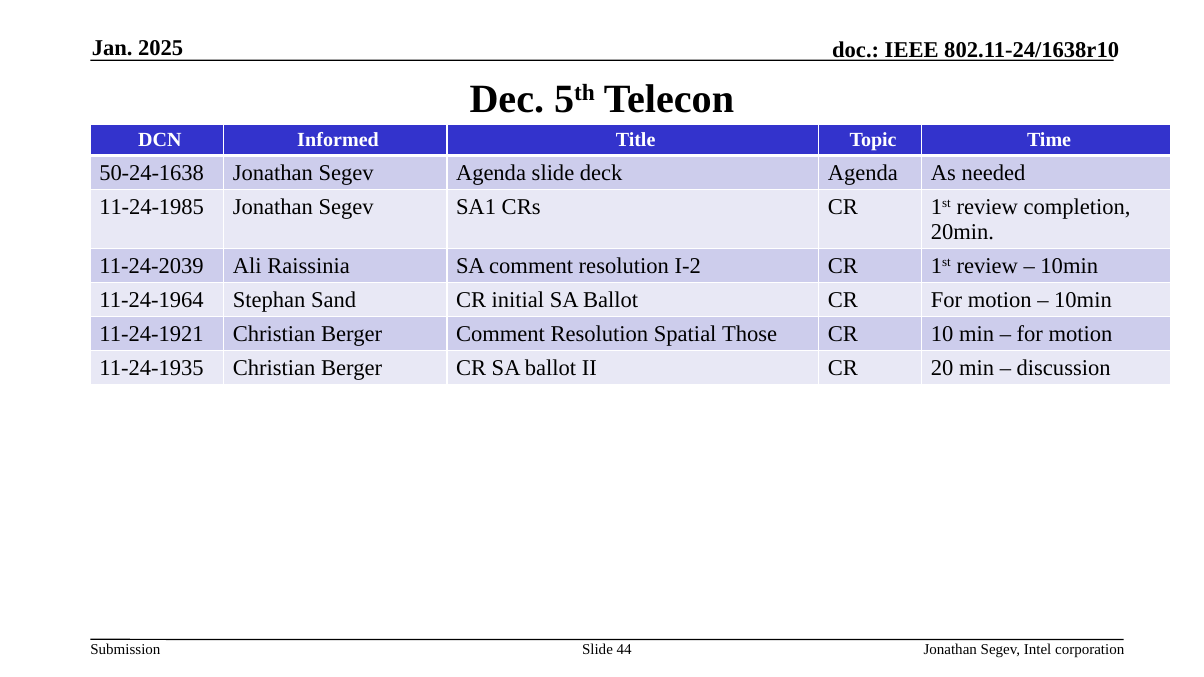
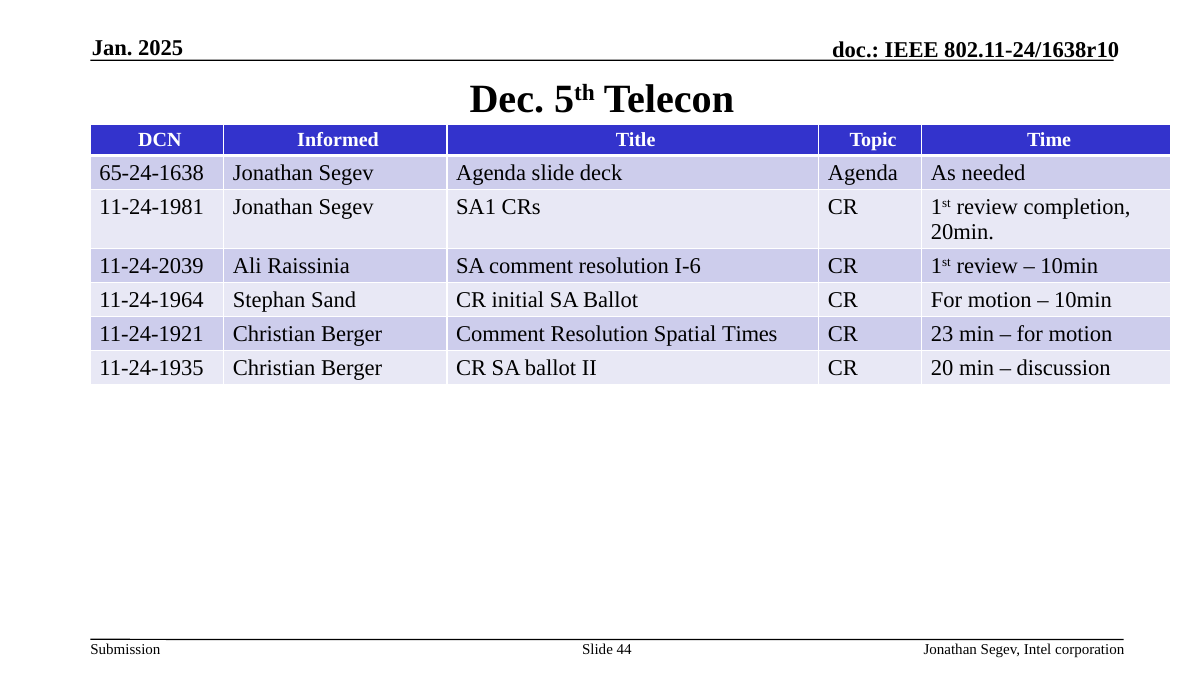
50-24-1638: 50-24-1638 -> 65-24-1638 (152, 173)
11-24-1985: 11-24-1985 -> 11-24-1981 (152, 207)
I-2: I-2 -> I-6 (688, 266)
Those: Those -> Times (750, 334)
10: 10 -> 23 (942, 334)
